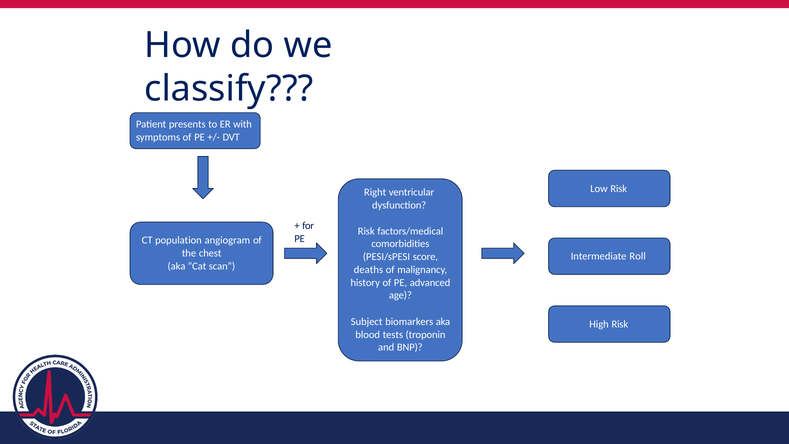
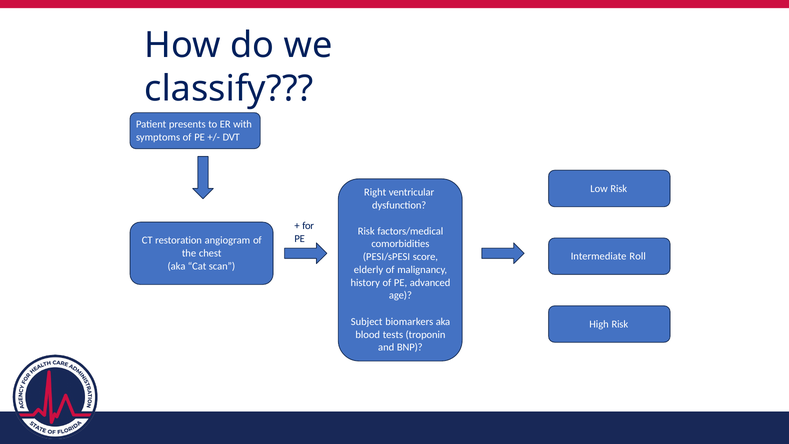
population: population -> restoration (179, 240)
deaths: deaths -> elderly (369, 270)
